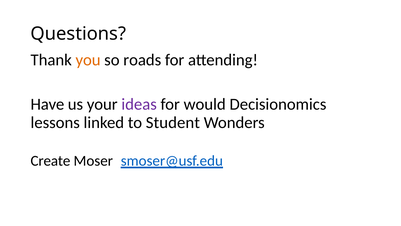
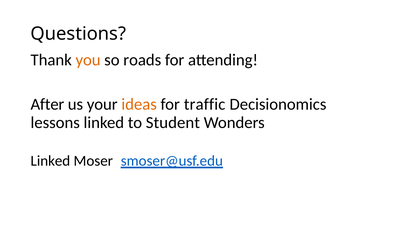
Have: Have -> After (47, 104)
ideas colour: purple -> orange (139, 104)
would: would -> traffic (205, 104)
Create: Create -> Linked (50, 161)
